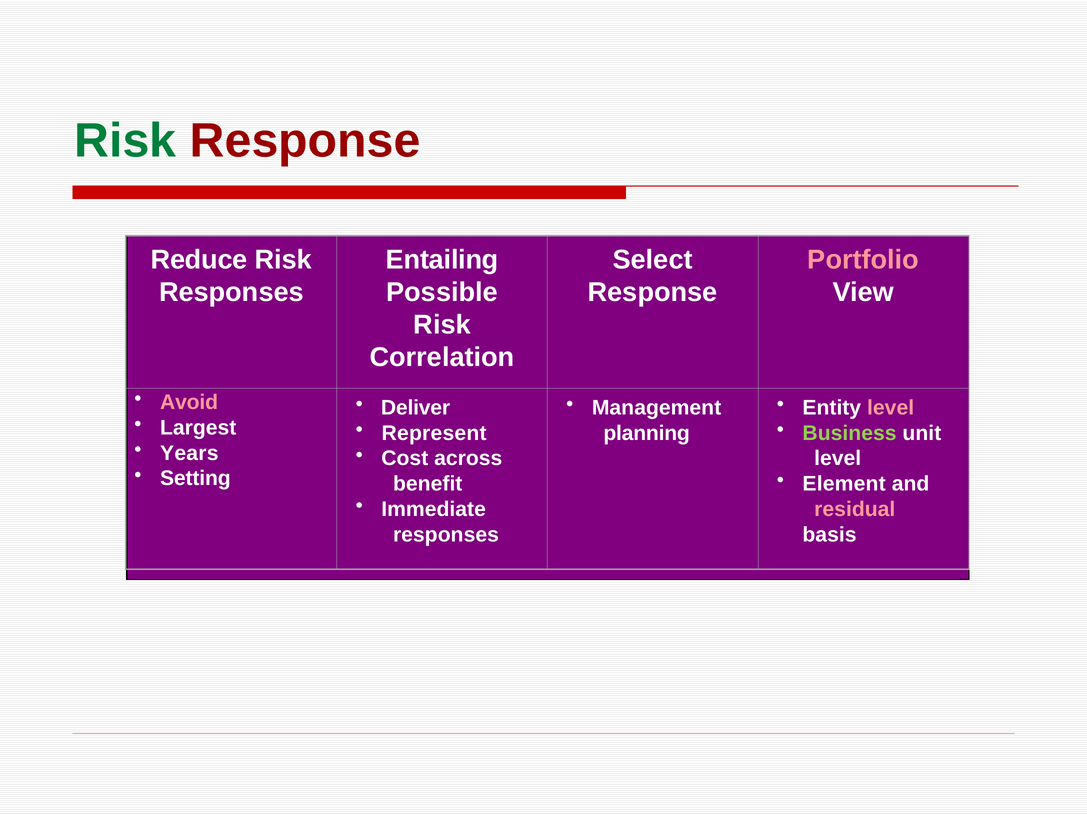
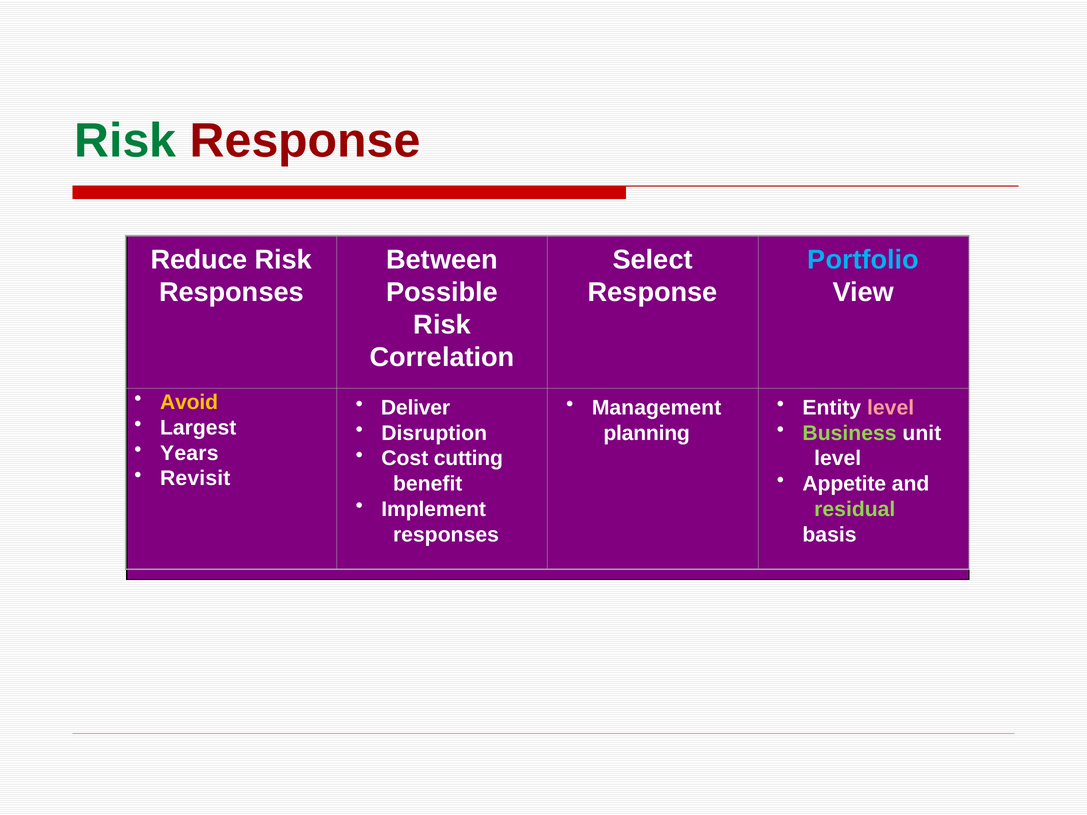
Entailing: Entailing -> Between (442, 260)
Portfolio colour: pink -> light blue (863, 260)
Avoid colour: pink -> yellow (189, 403)
Represent: Represent -> Disruption (434, 433)
across: across -> cutting (468, 459)
Setting: Setting -> Revisit (195, 479)
Element: Element -> Appetite (844, 484)
Immediate: Immediate -> Implement (434, 509)
residual colour: pink -> light green (855, 509)
